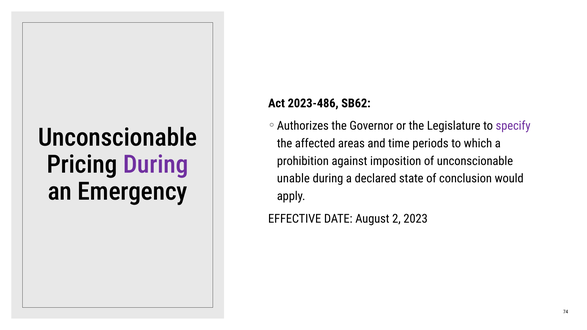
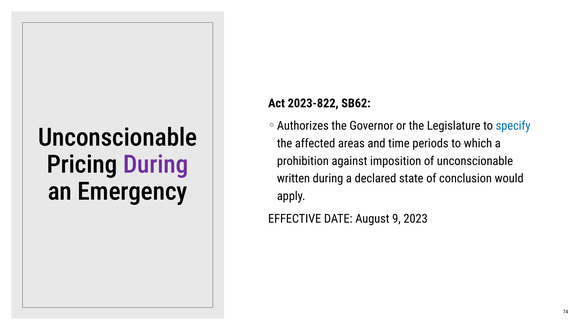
2023-486: 2023-486 -> 2023-822 (313, 103)
specify colour: purple -> blue (513, 126)
unable: unable -> written (293, 179)
2: 2 -> 9 (396, 219)
